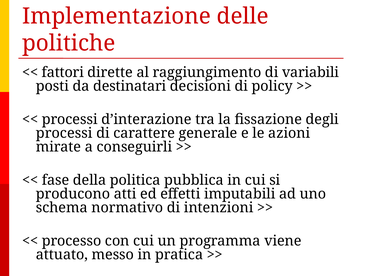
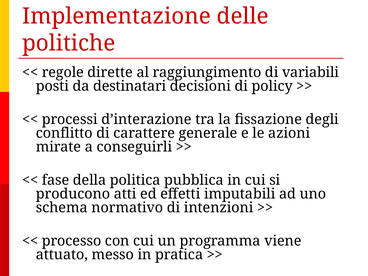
fattori: fattori -> regole (63, 73)
processi: processi -> conflitto (64, 133)
